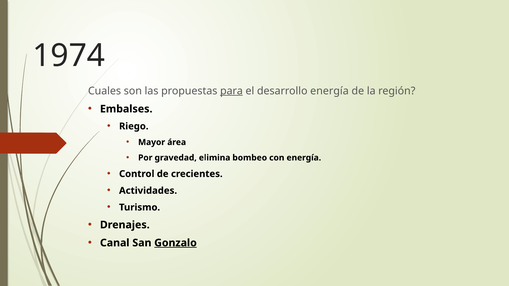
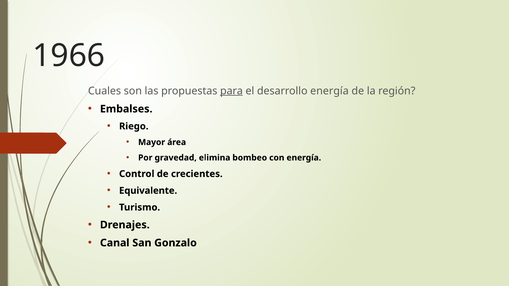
1974: 1974 -> 1966 (69, 56)
Actividades: Actividades -> Equivalente (148, 191)
Gonzalo underline: present -> none (176, 243)
